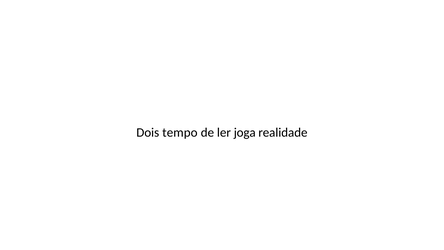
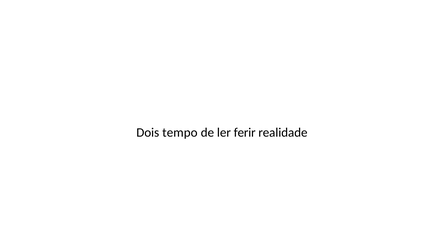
joga: joga -> ferir (245, 132)
